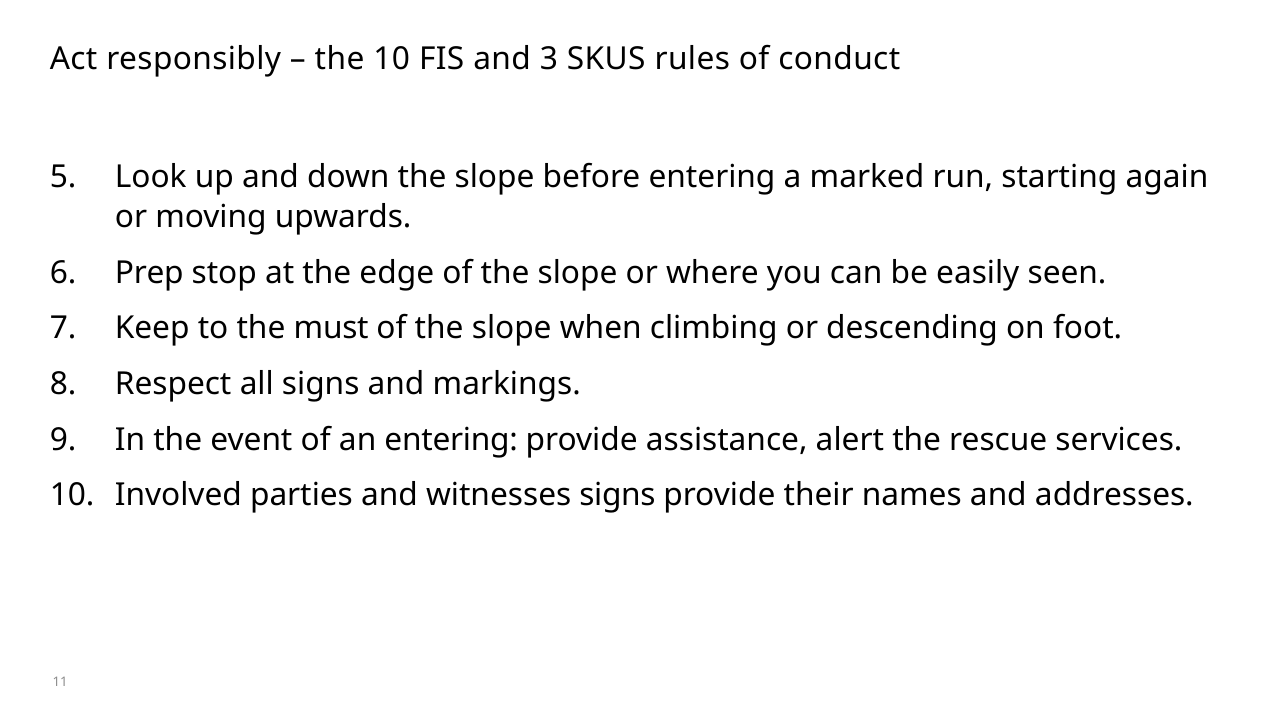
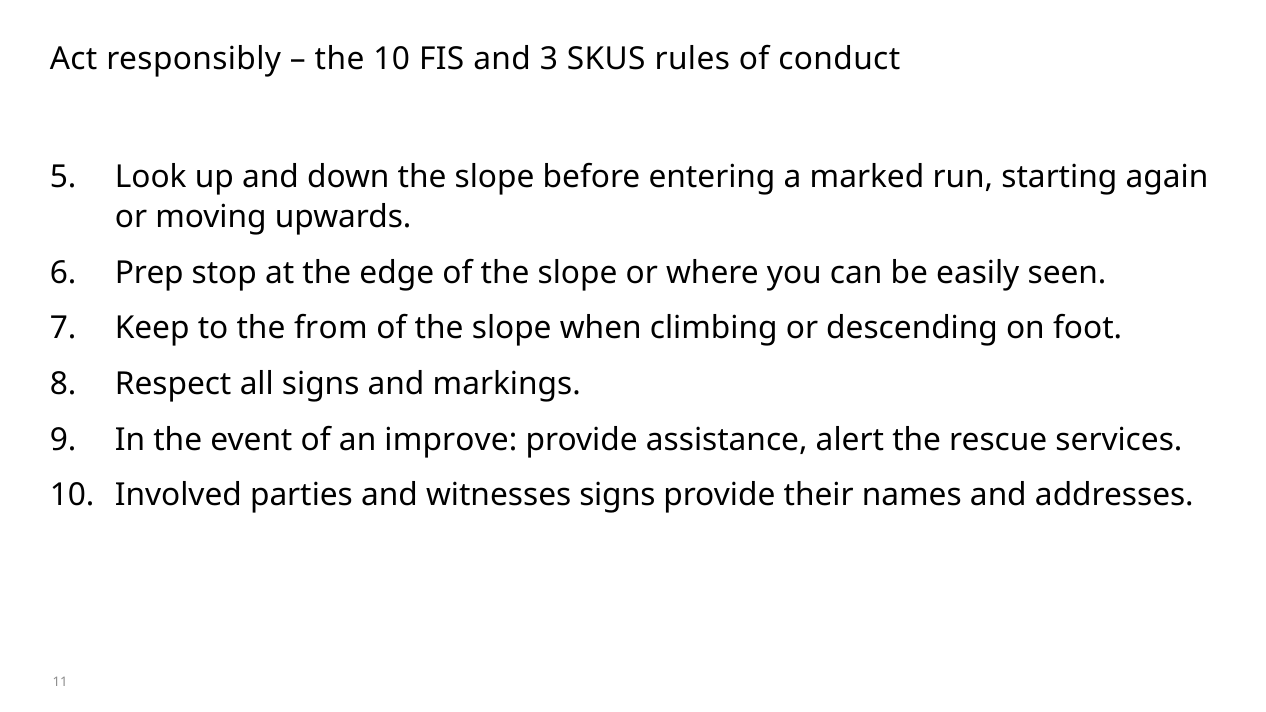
must: must -> from (331, 328)
an entering: entering -> improve (451, 440)
